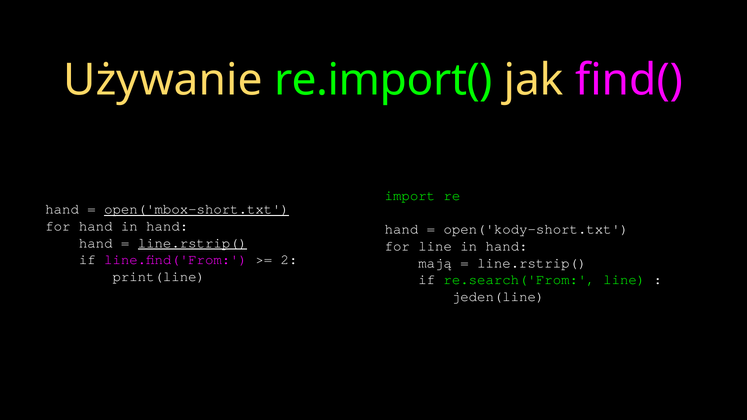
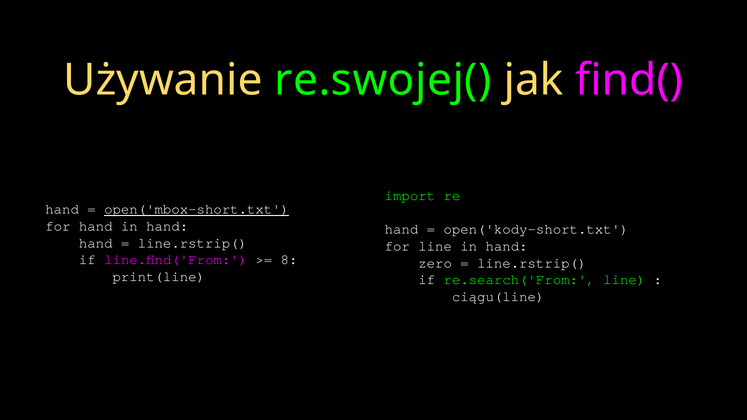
re.import(: re.import( -> re.swojej( (383, 80)
line.rstrip( underline: present -> none (192, 243)
2: 2 -> 8 (289, 260)
mają: mają -> zero (435, 263)
jeden(line: jeden(line -> ciągu(line (498, 297)
